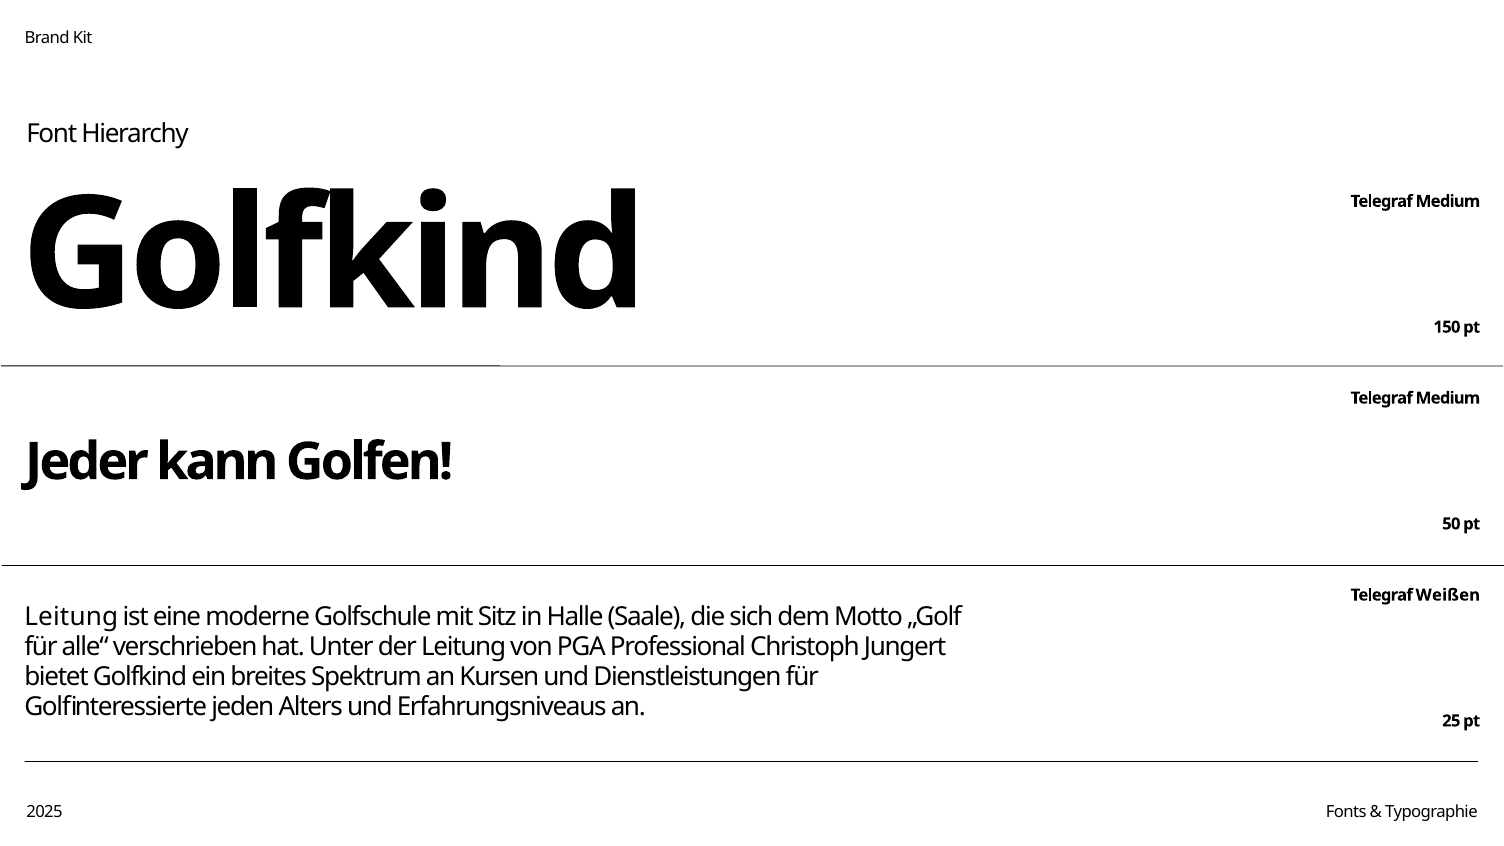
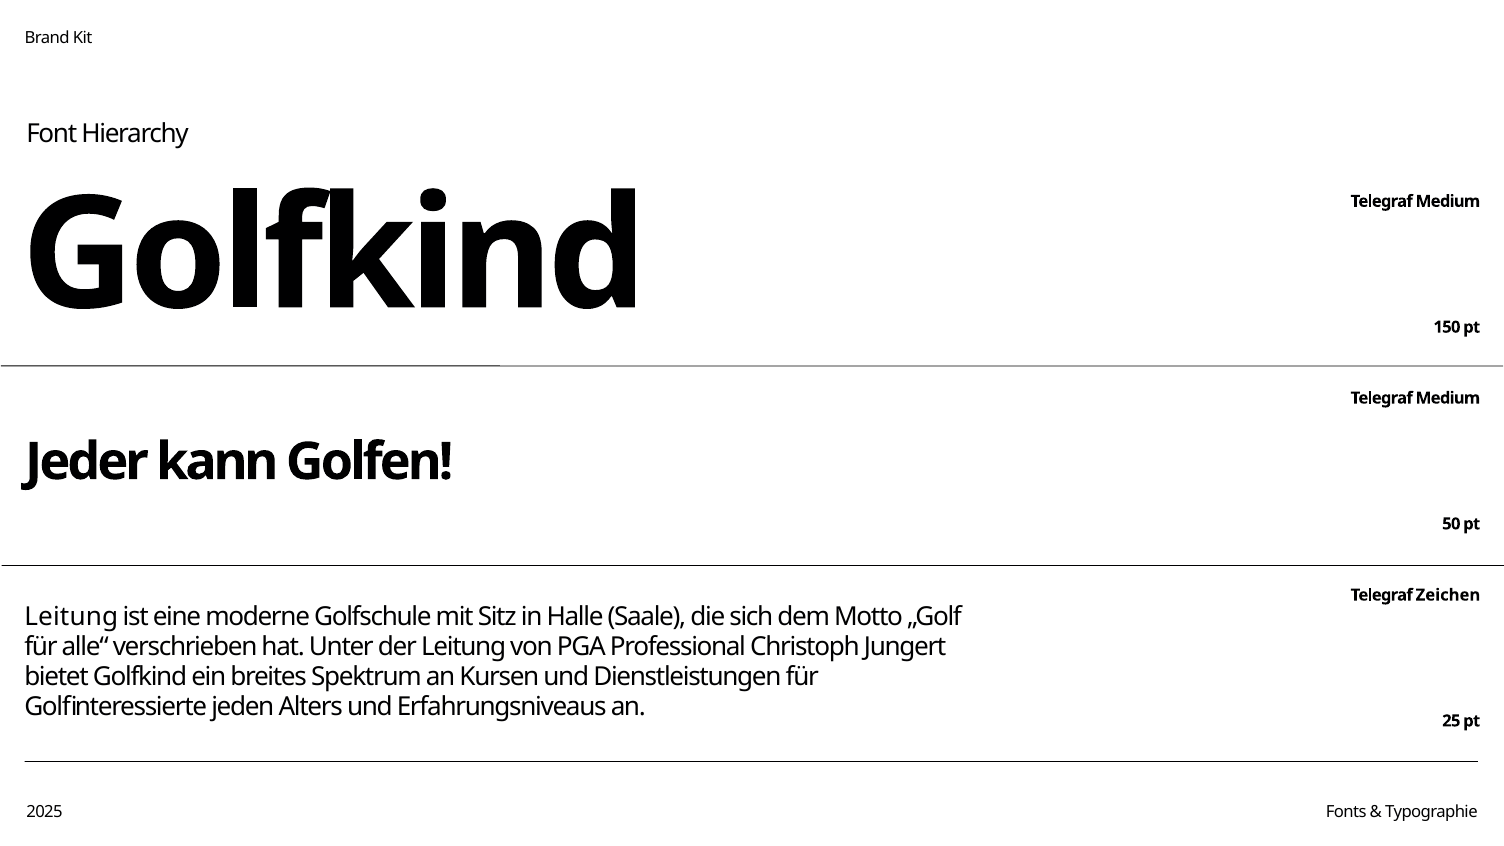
Weißen: Weißen -> Zeichen (1448, 595)
